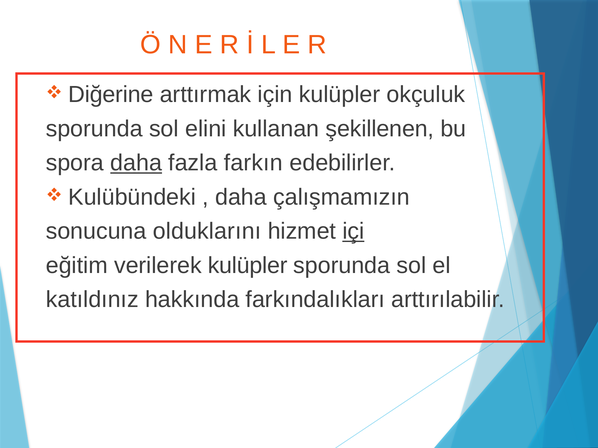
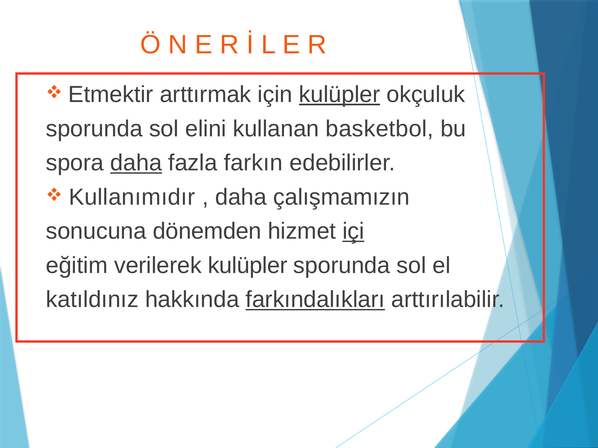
Diğerine: Diğerine -> Etmektir (111, 95)
kulüpler underline: none -> present (340, 95)
şekillenen: şekillenen -> basketbol (380, 129)
Kulübündeki: Kulübündeki -> Kullanımıdır (132, 197)
olduklarını: olduklarını -> dönemden (207, 232)
farkındalıkları underline: none -> present (315, 300)
